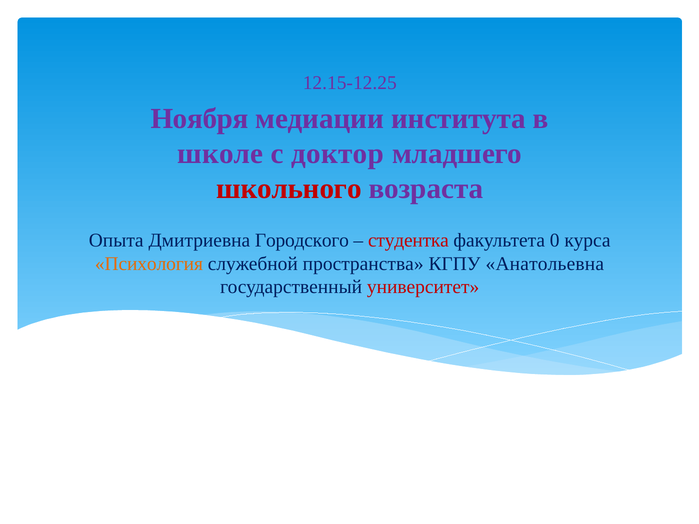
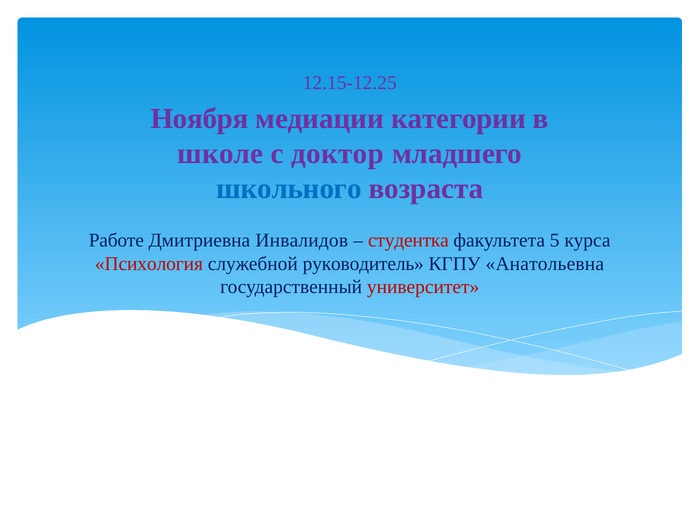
института: института -> категории (459, 119)
школьного colour: red -> blue (289, 189)
Опыта: Опыта -> Работе (116, 240)
Городского: Городского -> Инвалидов (302, 240)
0: 0 -> 5 (555, 240)
Психология colour: orange -> red (149, 264)
пространства: пространства -> руководитель (363, 264)
